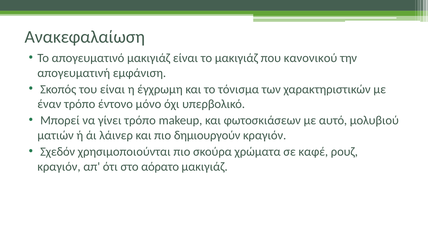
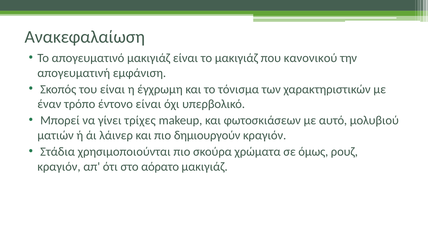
έντονο μόνο: μόνο -> είναι (148, 104)
γίνει τρόπο: τρόπο -> τρίχες (140, 120)
Σχεδόν: Σχεδόν -> Στάδια (58, 152)
καφέ: καφέ -> όμως (313, 152)
